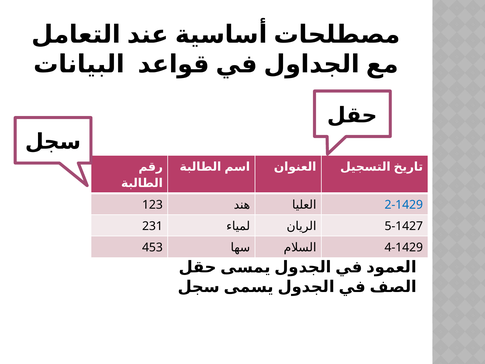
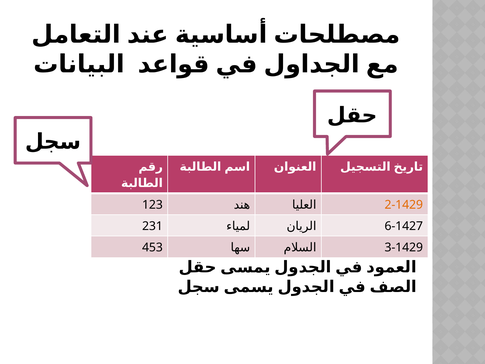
2-1429 colour: blue -> orange (404, 205)
5-1427: 5-1427 -> 6-1427 (404, 226)
4-1429: 4-1429 -> 3-1429 (404, 247)
